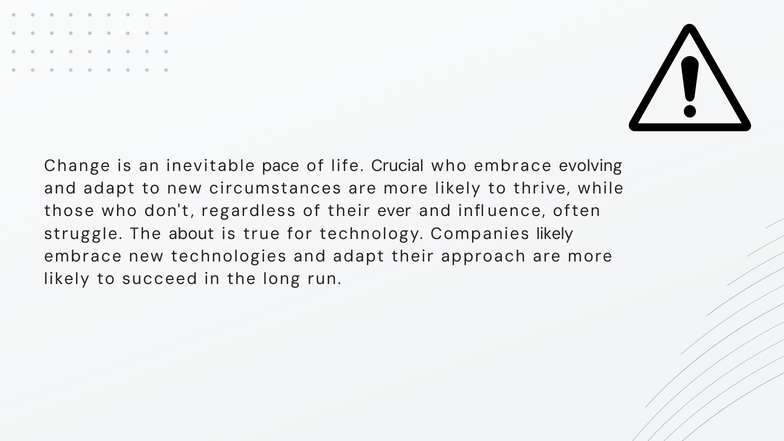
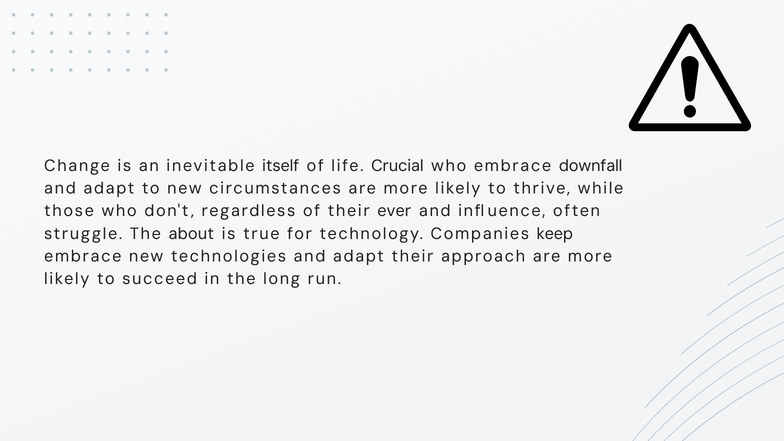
pace: pace -> itself (281, 166)
evolving: evolving -> downfall (591, 166)
Companies likely: likely -> keep (555, 234)
